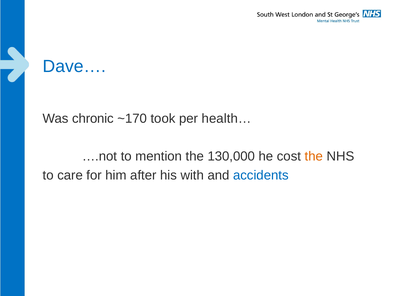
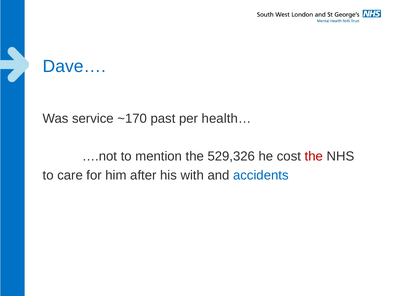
chronic: chronic -> service (93, 118)
took: took -> past (163, 118)
130,000: 130,000 -> 529,326 (231, 156)
the colour: orange -> red (314, 156)
